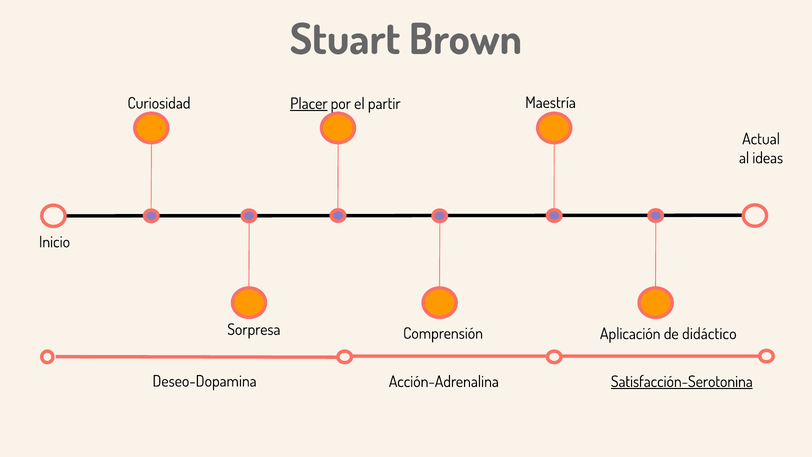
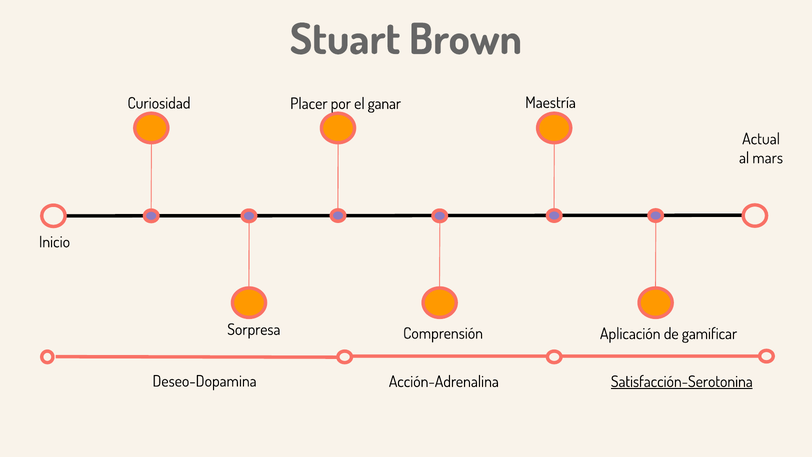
Placer underline: present -> none (309, 104)
partir: partir -> ganar (384, 104)
ideas: ideas -> mars (768, 158)
didáctico: didáctico -> gamificar (709, 334)
